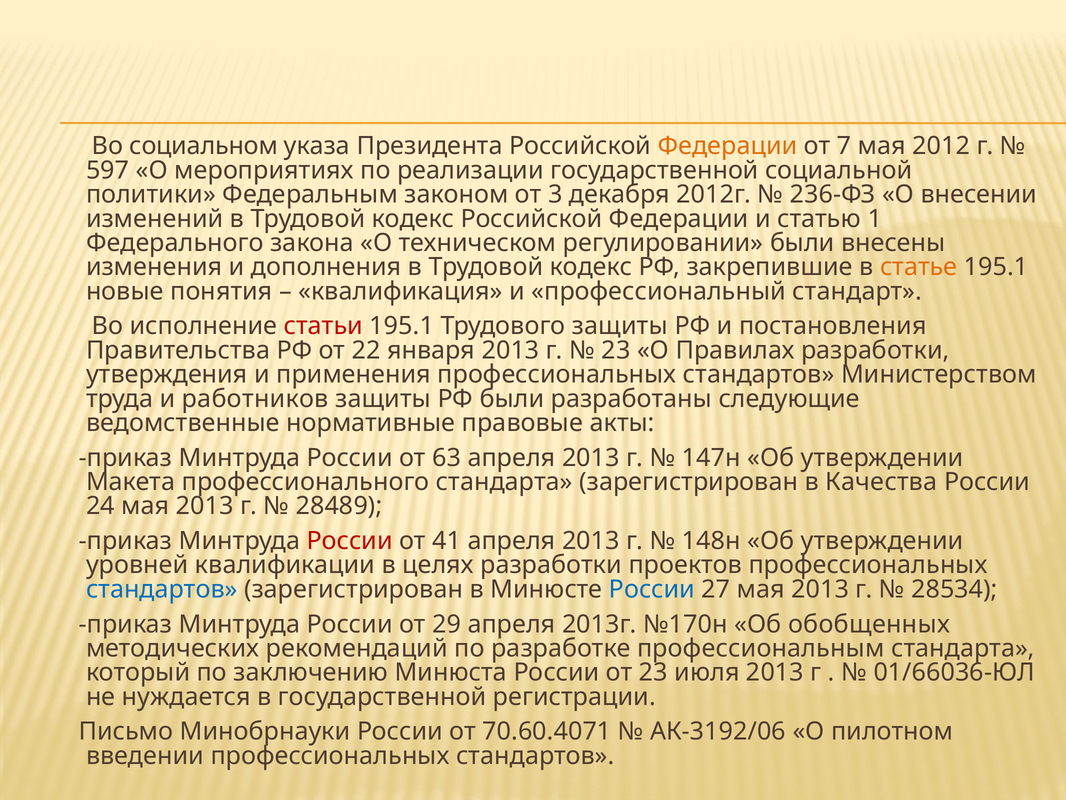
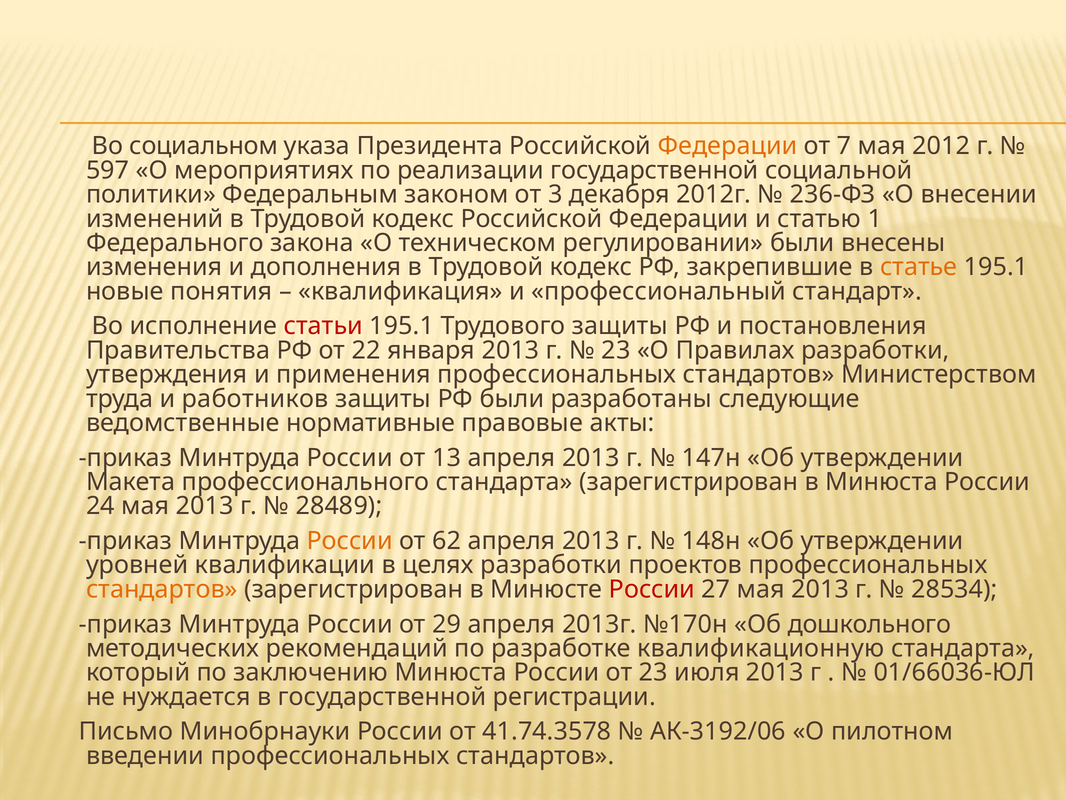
63: 63 -> 13 (447, 457)
в Качества: Качества -> Минюста (881, 482)
России colour: red -> orange (350, 541)
41: 41 -> 62 (447, 541)
стандартов colour: blue -> orange (162, 589)
России colour: blue -> red (652, 589)
обобщенных: обобщенных -> дошкольного (869, 624)
профессиональным: профессиональным -> квалификационную (761, 648)
70.60.4071: 70.60.4071 -> 41.74.3578 (547, 731)
